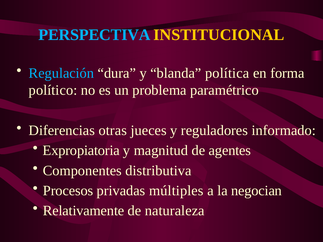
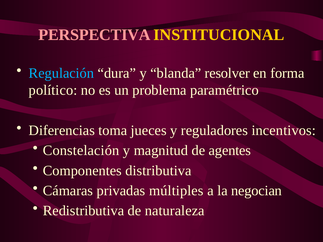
PERSPECTIVA colour: light blue -> pink (94, 35)
política: política -> resolver (227, 73)
otras: otras -> toma (113, 131)
informado: informado -> incentivos (284, 131)
Expropiatoria: Expropiatoria -> Constelación (81, 151)
Procesos: Procesos -> Cámaras (68, 191)
Relativamente: Relativamente -> Redistributiva (83, 211)
